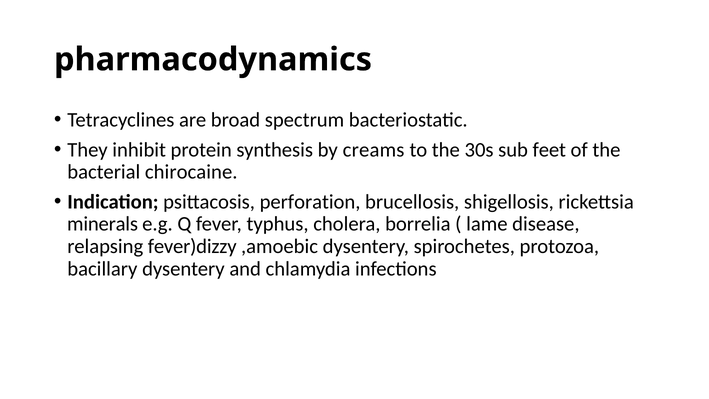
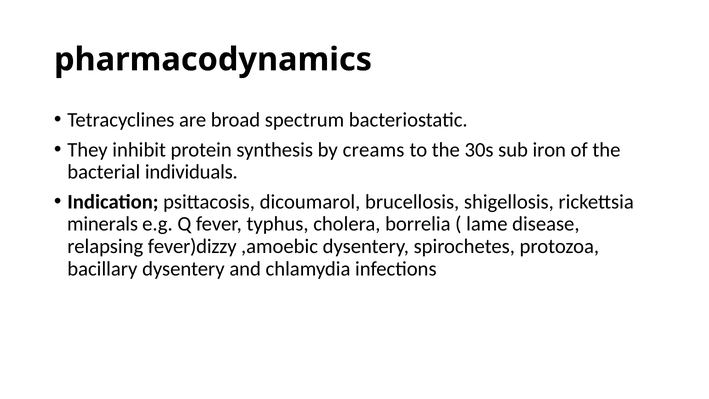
feet: feet -> iron (549, 150)
chirocaine: chirocaine -> individuals (191, 172)
perforation: perforation -> dicoumarol (310, 202)
